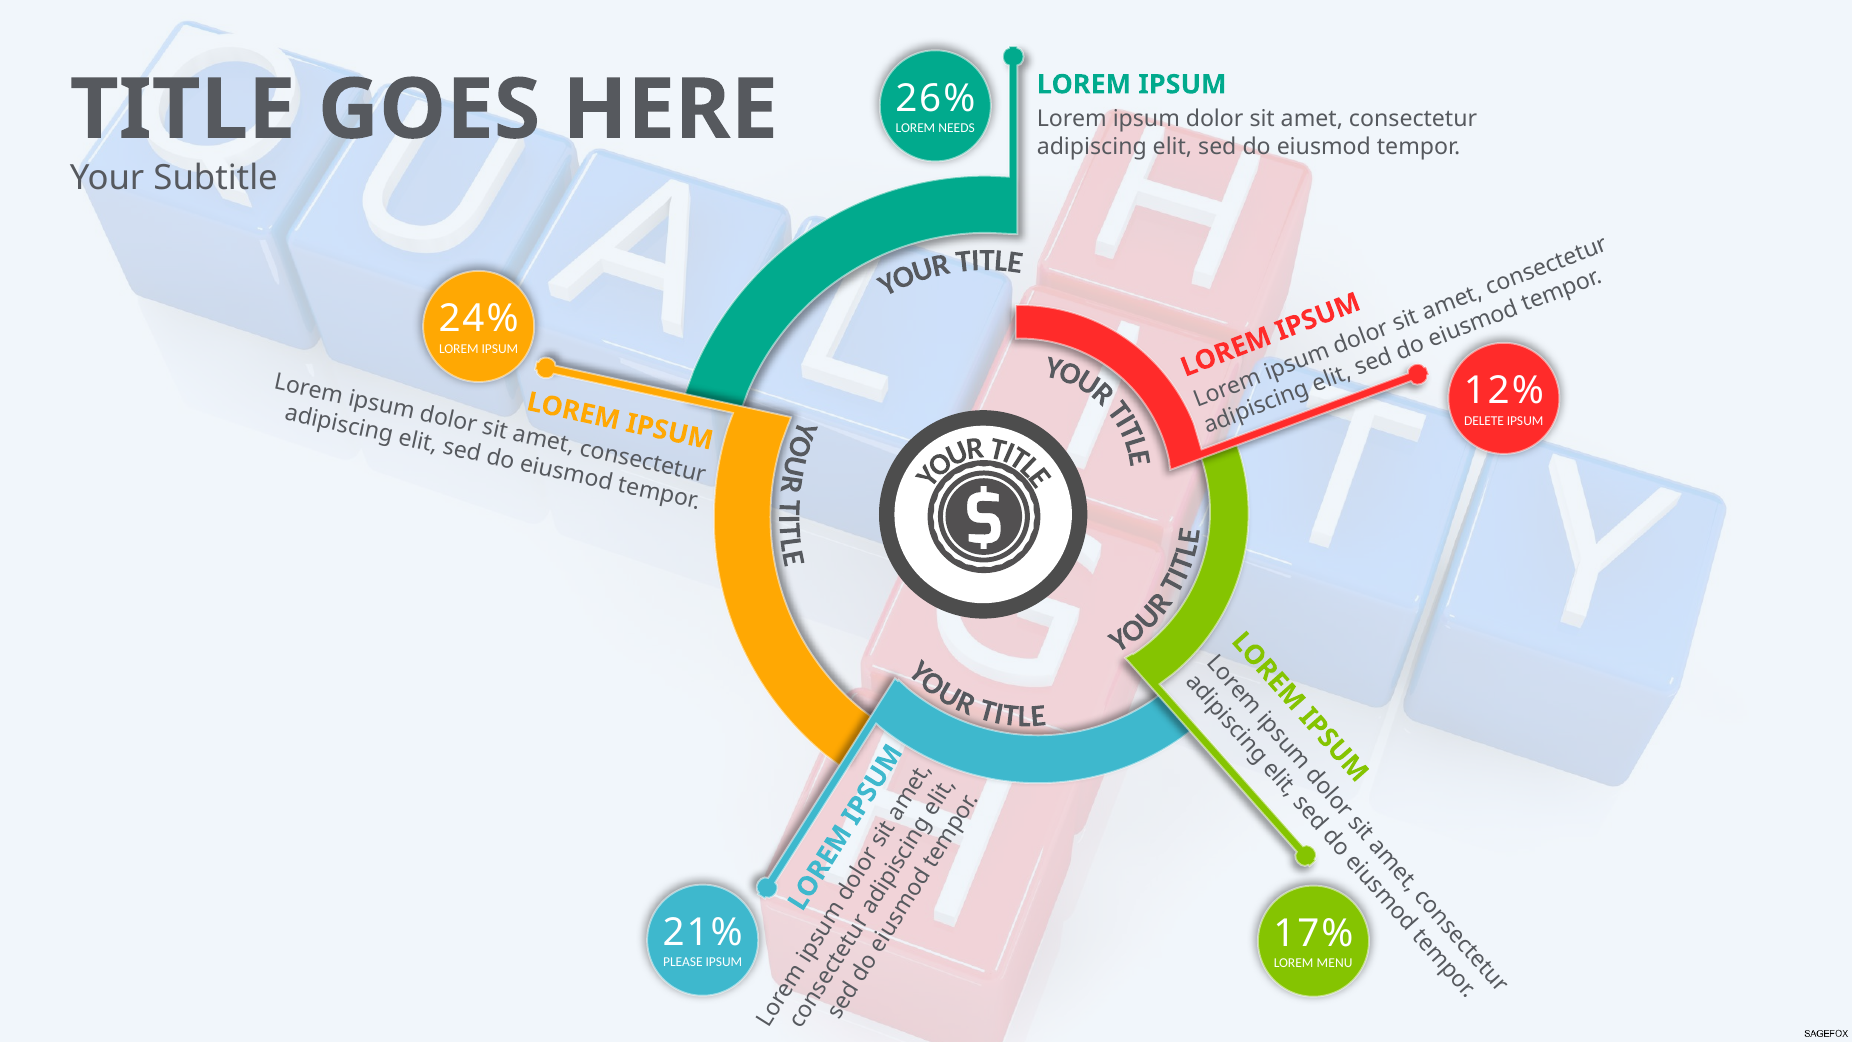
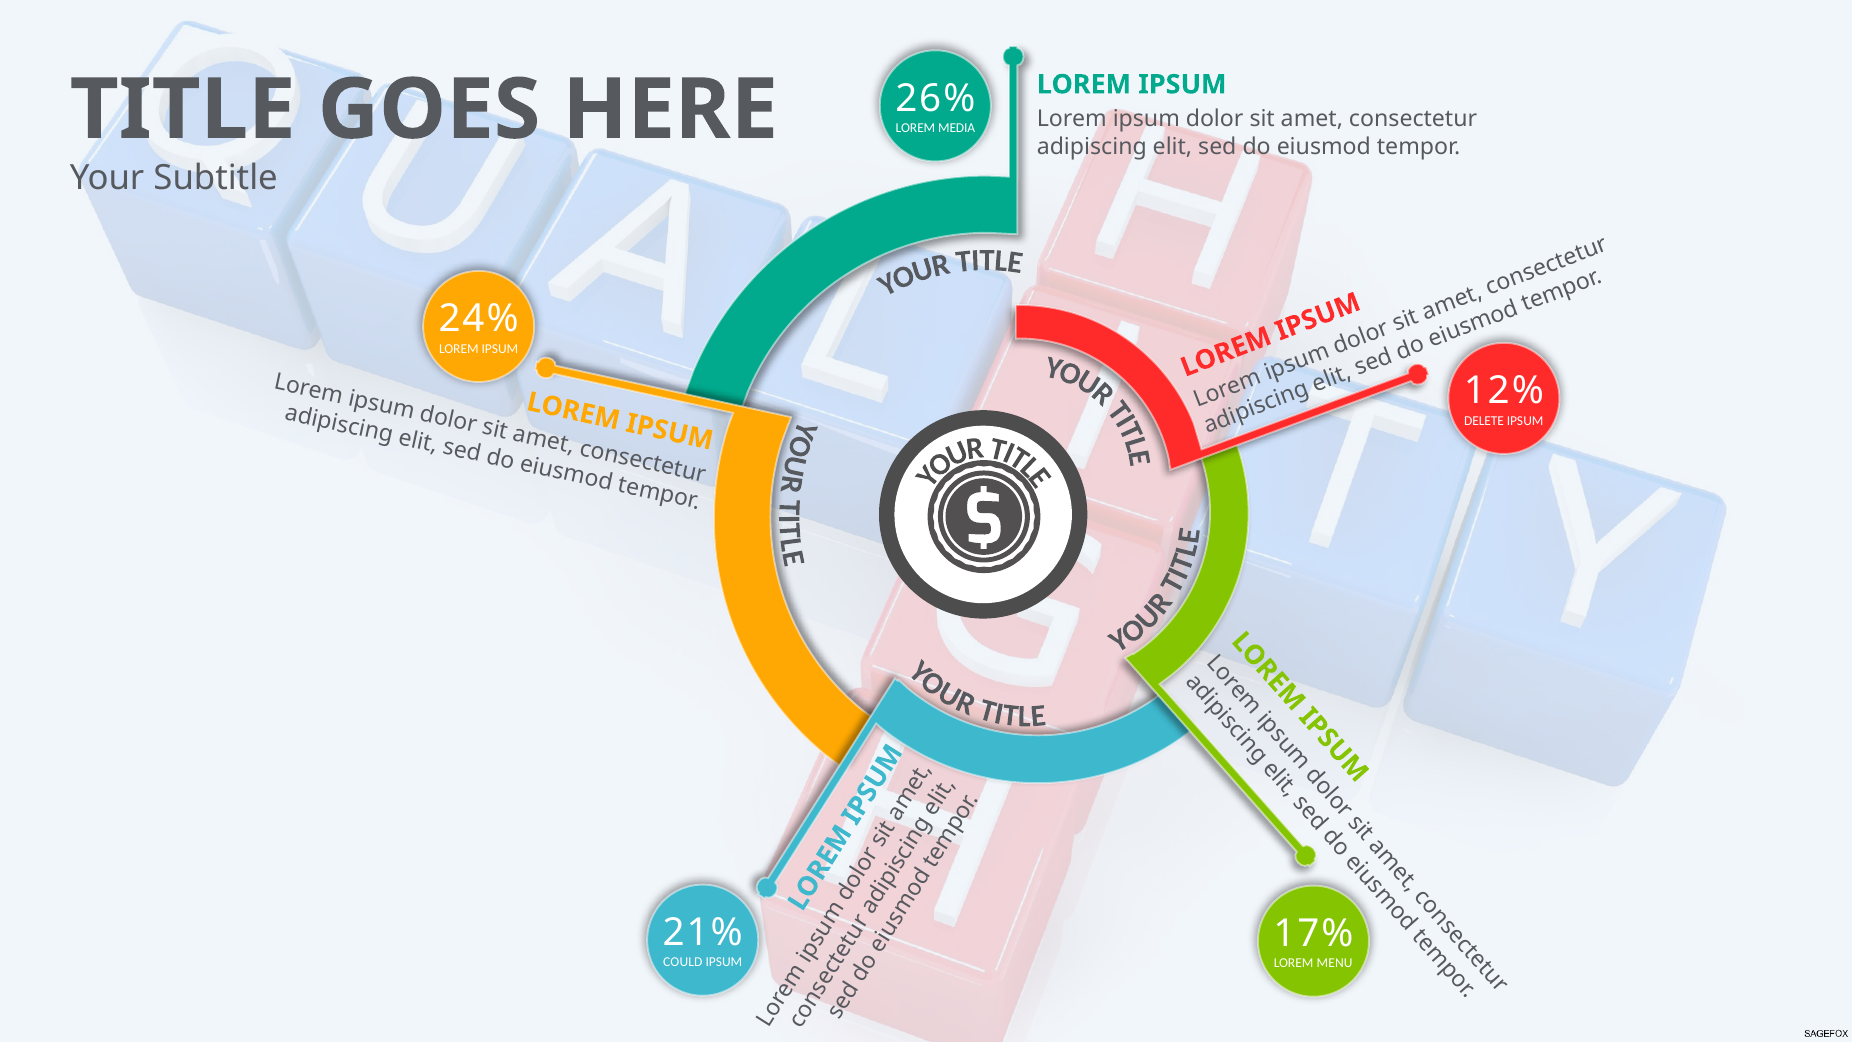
NEEDS: NEEDS -> MEDIA (957, 128)
PLEASE: PLEASE -> COULD (683, 962)
